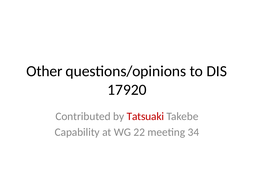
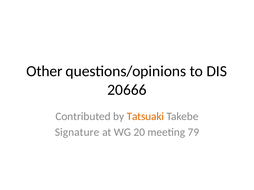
17920: 17920 -> 20666 (127, 90)
Tatsuaki colour: red -> orange (145, 117)
Capability: Capability -> Signature (77, 133)
22: 22 -> 20 (139, 133)
34: 34 -> 79 (193, 133)
